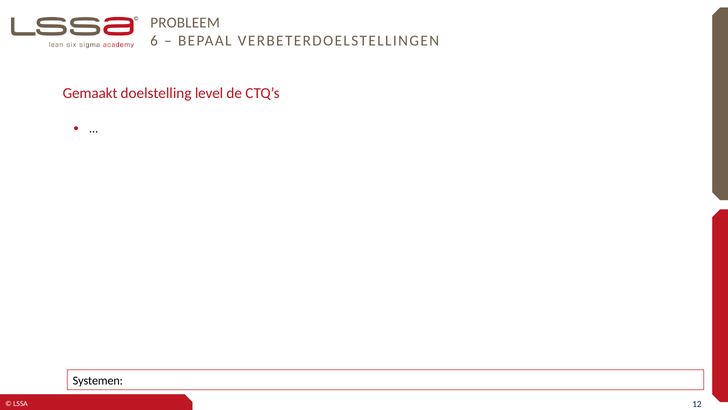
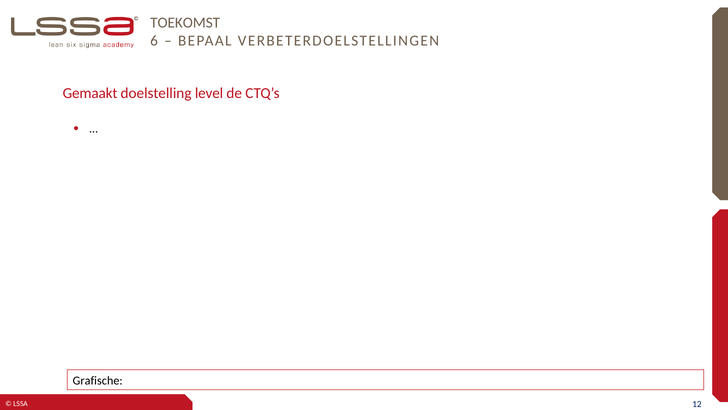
PROBLEEM: PROBLEEM -> TOEKOMST (185, 22)
Systemen: Systemen -> Grafische (98, 380)
